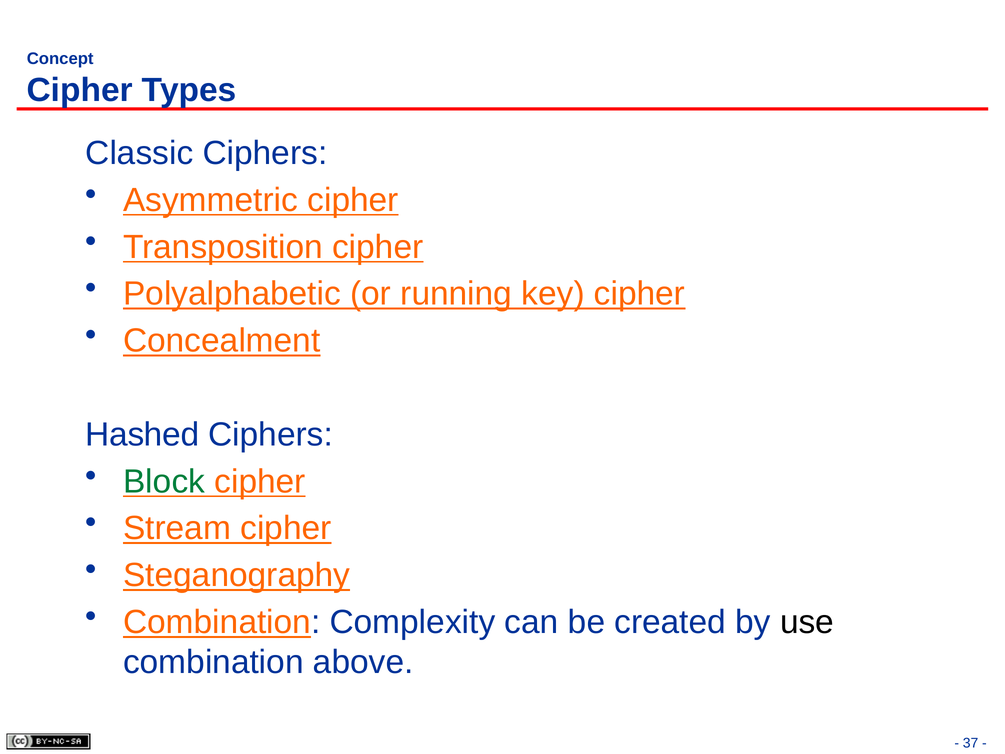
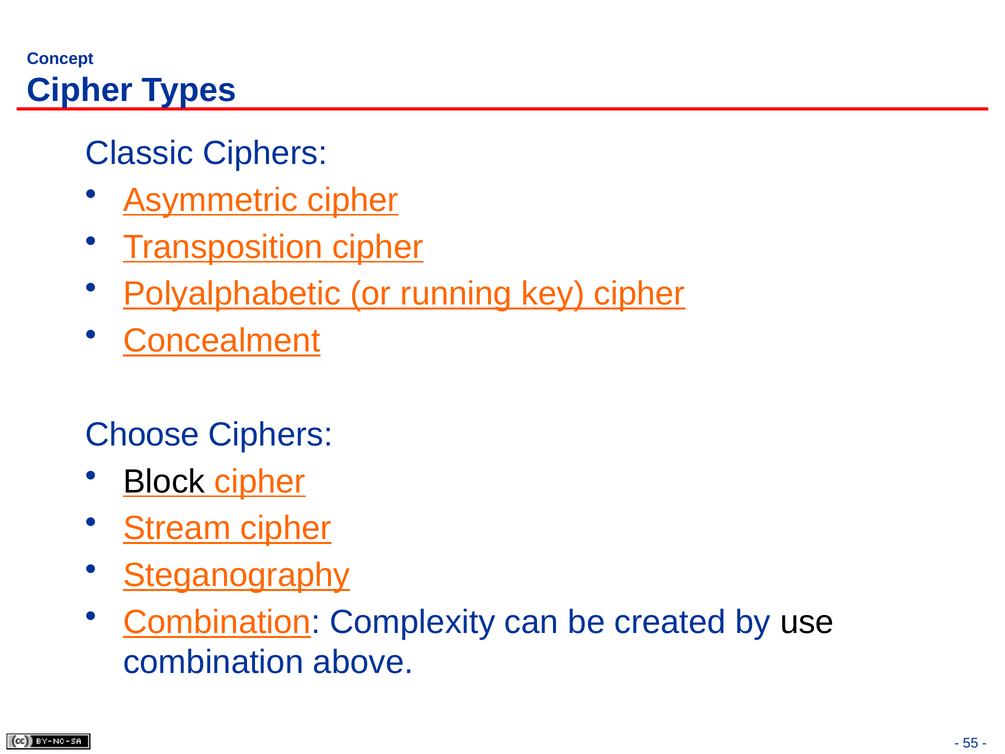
Hashed: Hashed -> Choose (142, 434)
Block colour: green -> black (164, 481)
37: 37 -> 55 (971, 743)
